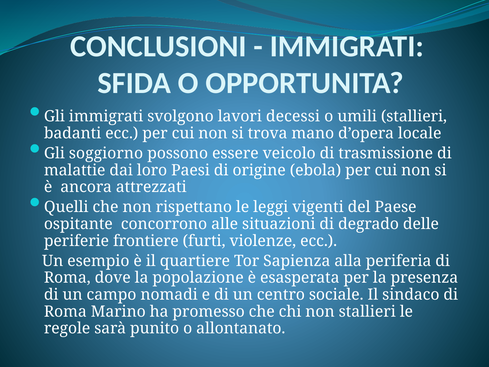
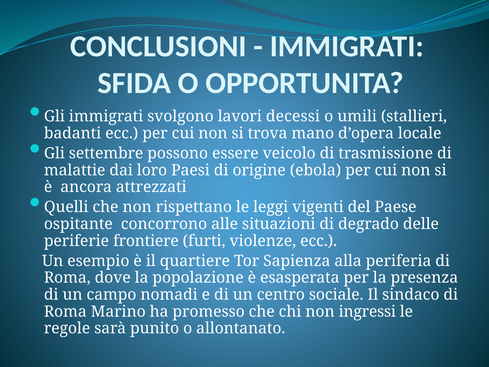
soggiorno: soggiorno -> settembre (106, 153)
non stallieri: stallieri -> ingressi (367, 311)
